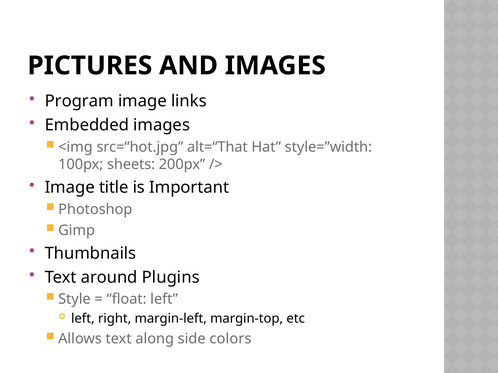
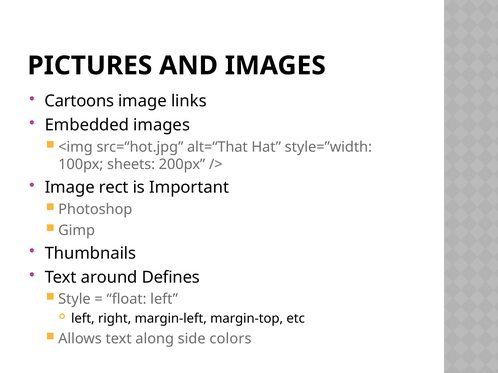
Program: Program -> Cartoons (79, 101)
title: title -> rect (114, 188)
Plugins: Plugins -> Defines (171, 278)
